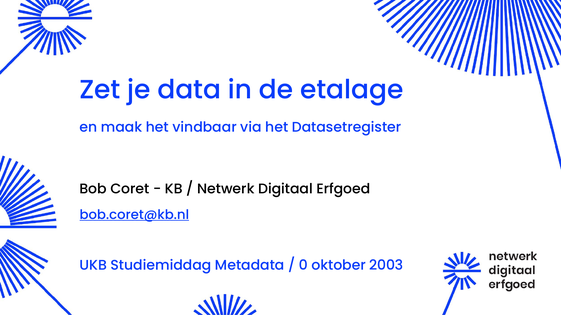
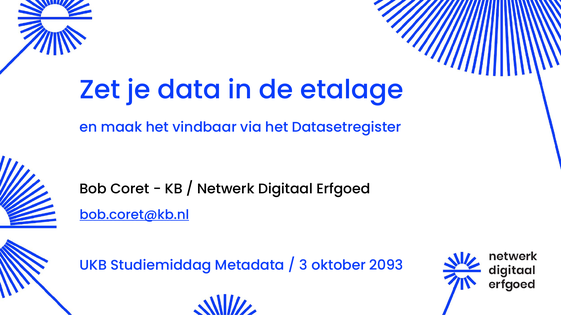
0: 0 -> 3 (303, 266)
2003: 2003 -> 2093 (386, 266)
